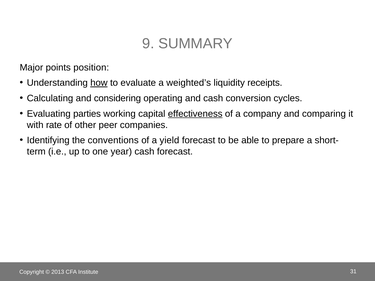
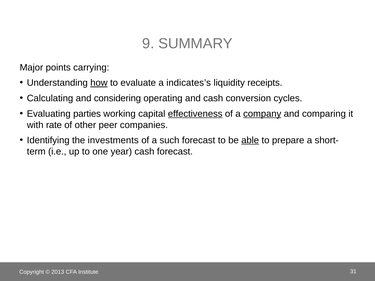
position: position -> carrying (91, 68)
weighted’s: weighted’s -> indicates’s (189, 83)
company underline: none -> present (262, 114)
conventions: conventions -> investments (113, 140)
yield: yield -> such (169, 140)
able underline: none -> present (250, 140)
